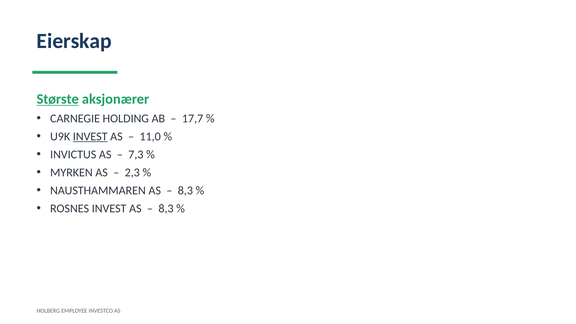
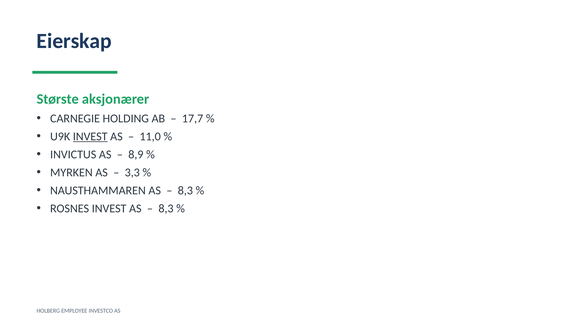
Største underline: present -> none (58, 99)
7,3: 7,3 -> 8,9 (136, 154)
2,3: 2,3 -> 3,3 (132, 172)
